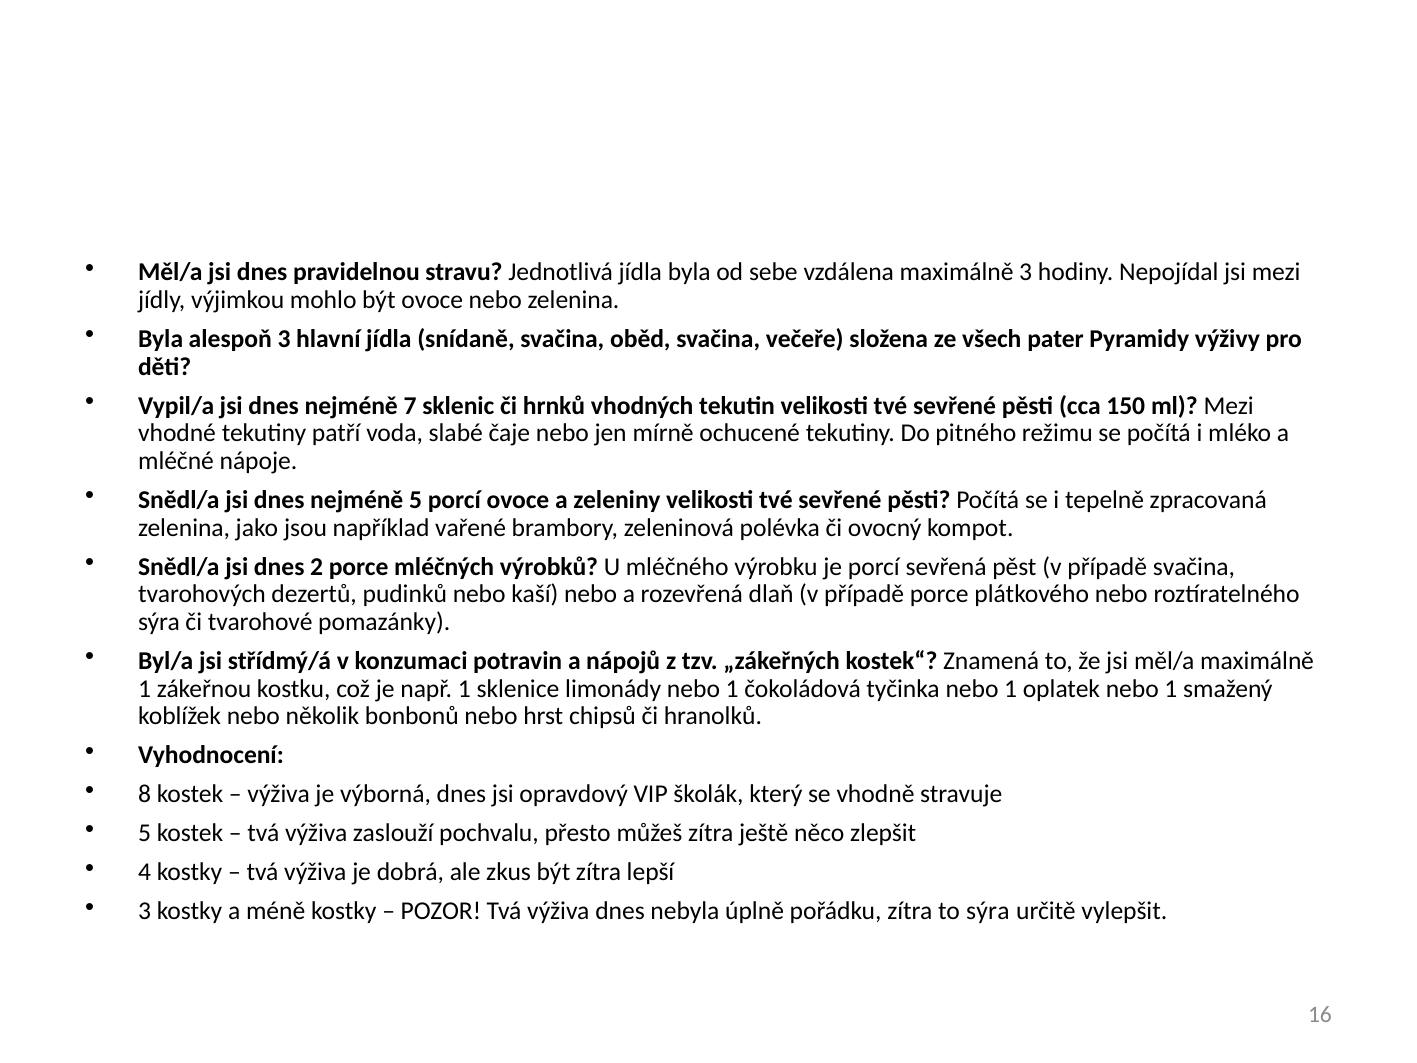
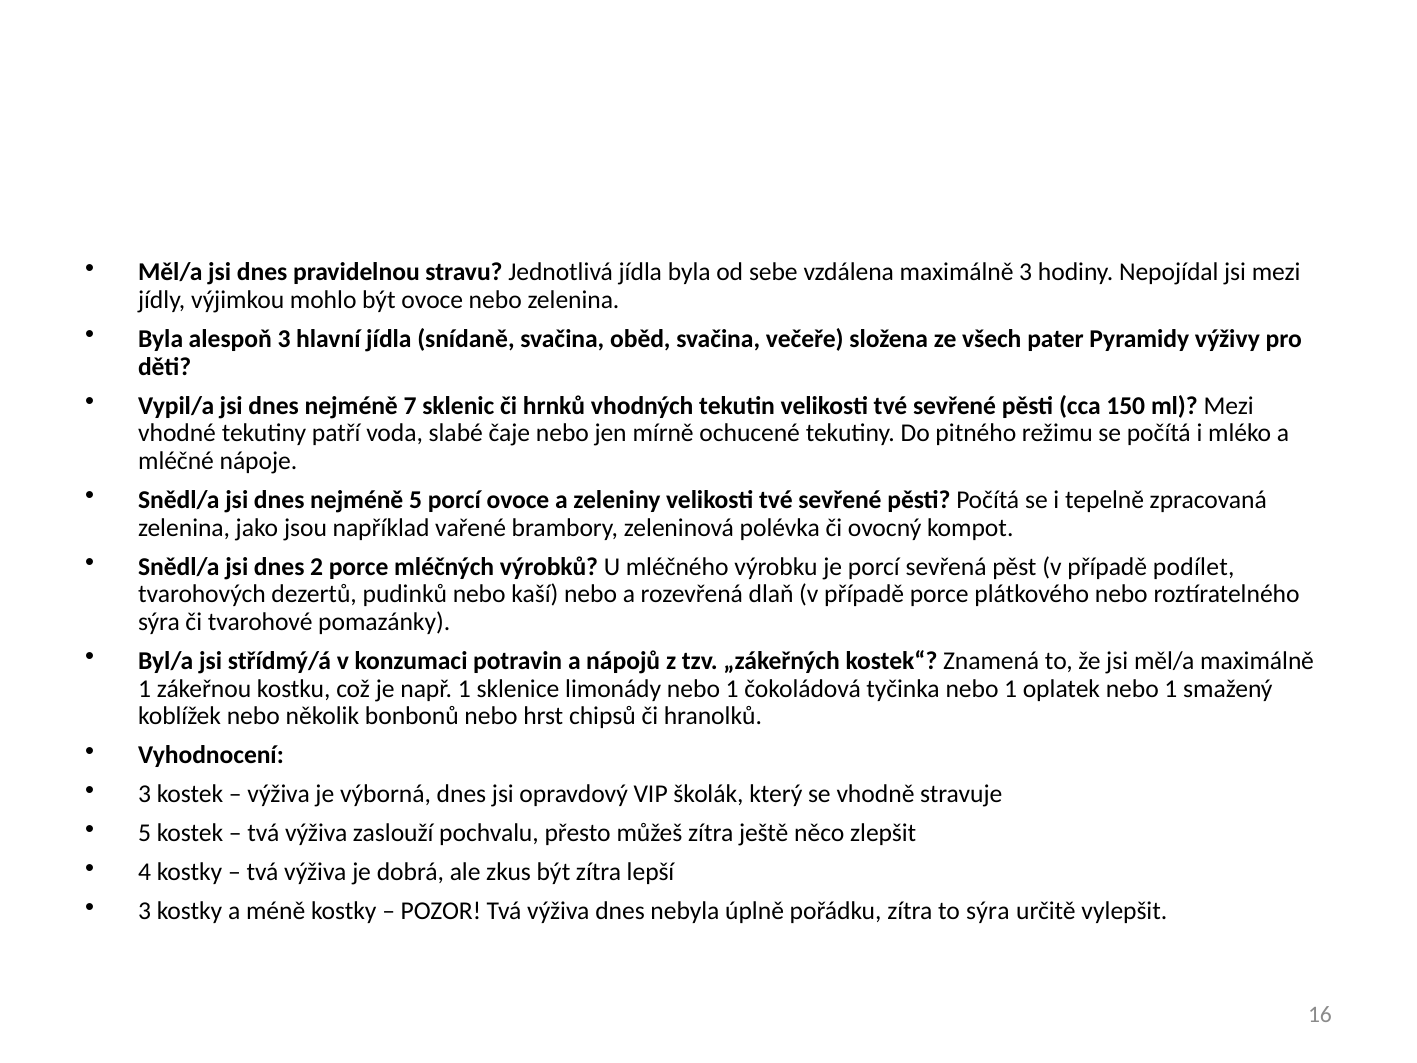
případě svačina: svačina -> podílet (1194, 567)
8: 8 -> 3 (145, 794)
